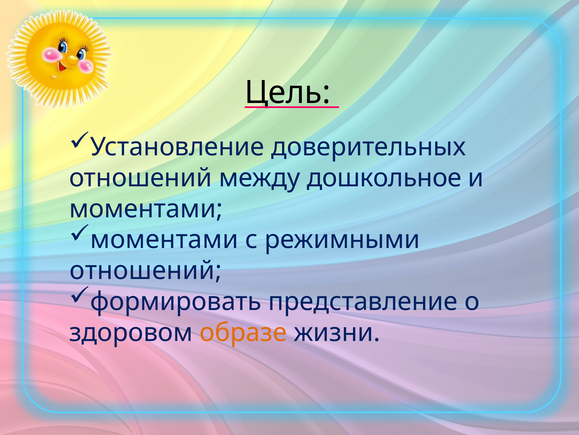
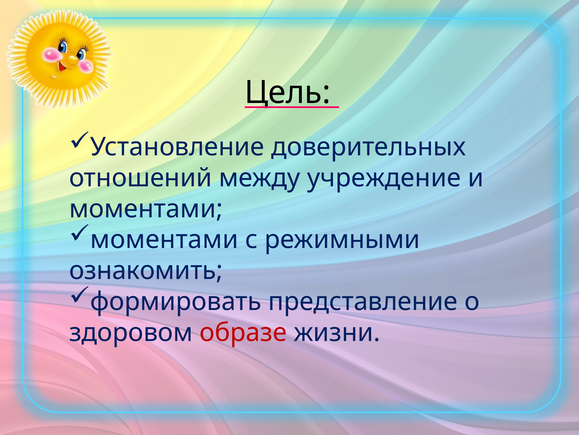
дошкольное: дошкольное -> учреждение (384, 178)
отношений: отношений -> ознакомить (146, 270)
образе colour: orange -> red (243, 332)
